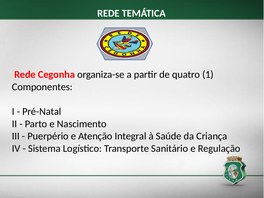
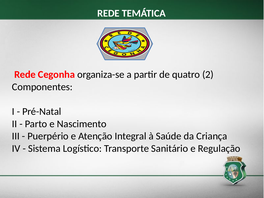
1: 1 -> 2 (208, 75)
